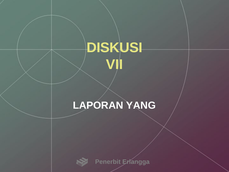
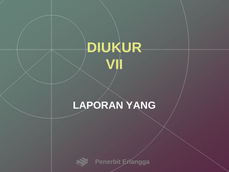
DISKUSI: DISKUSI -> DIUKUR (114, 48)
